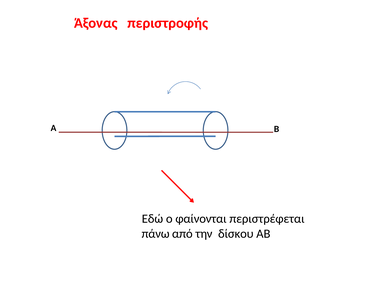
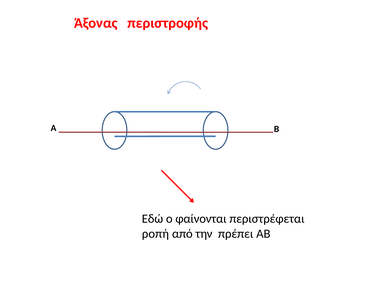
πάνω: πάνω -> ροπή (155, 234)
δίσκου: δίσκου -> πρέπει (236, 234)
